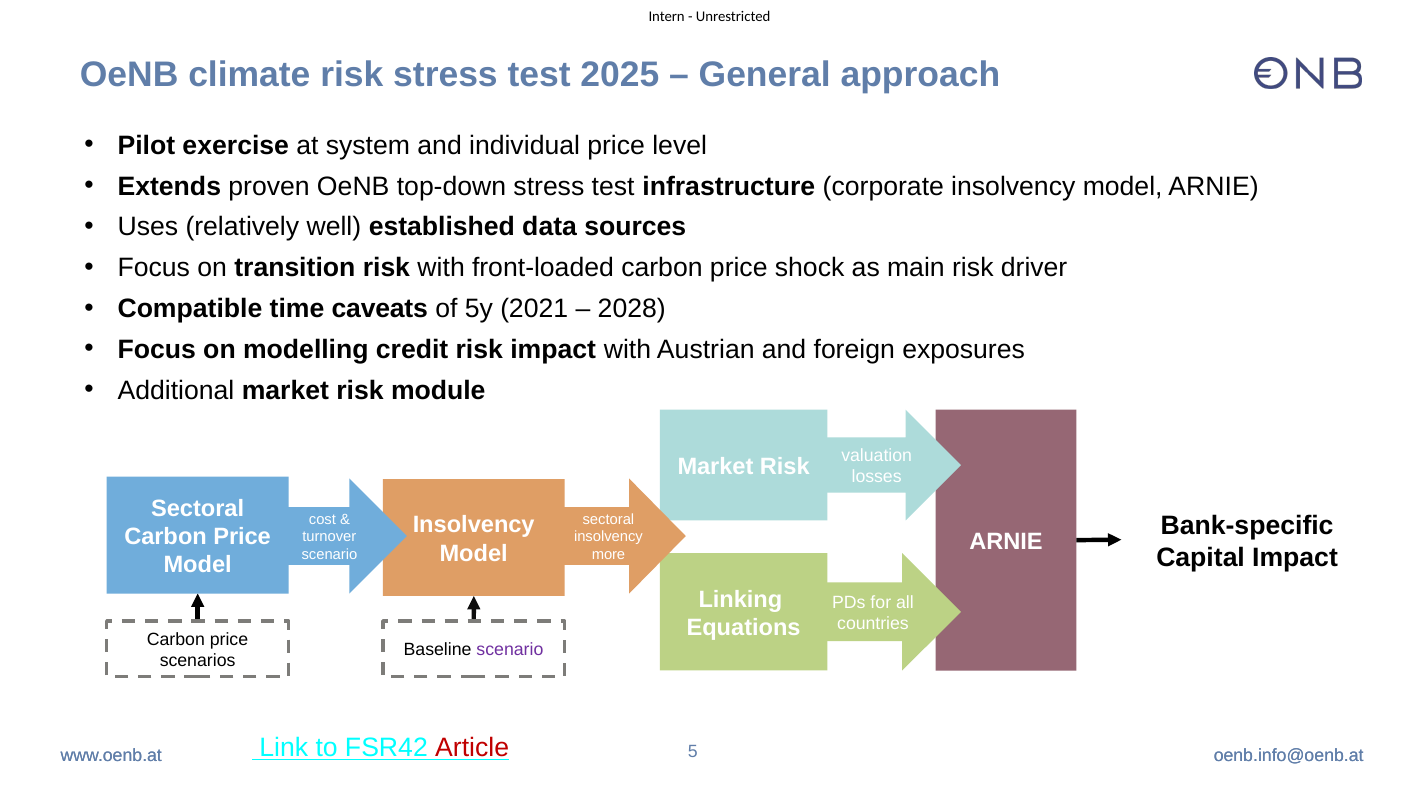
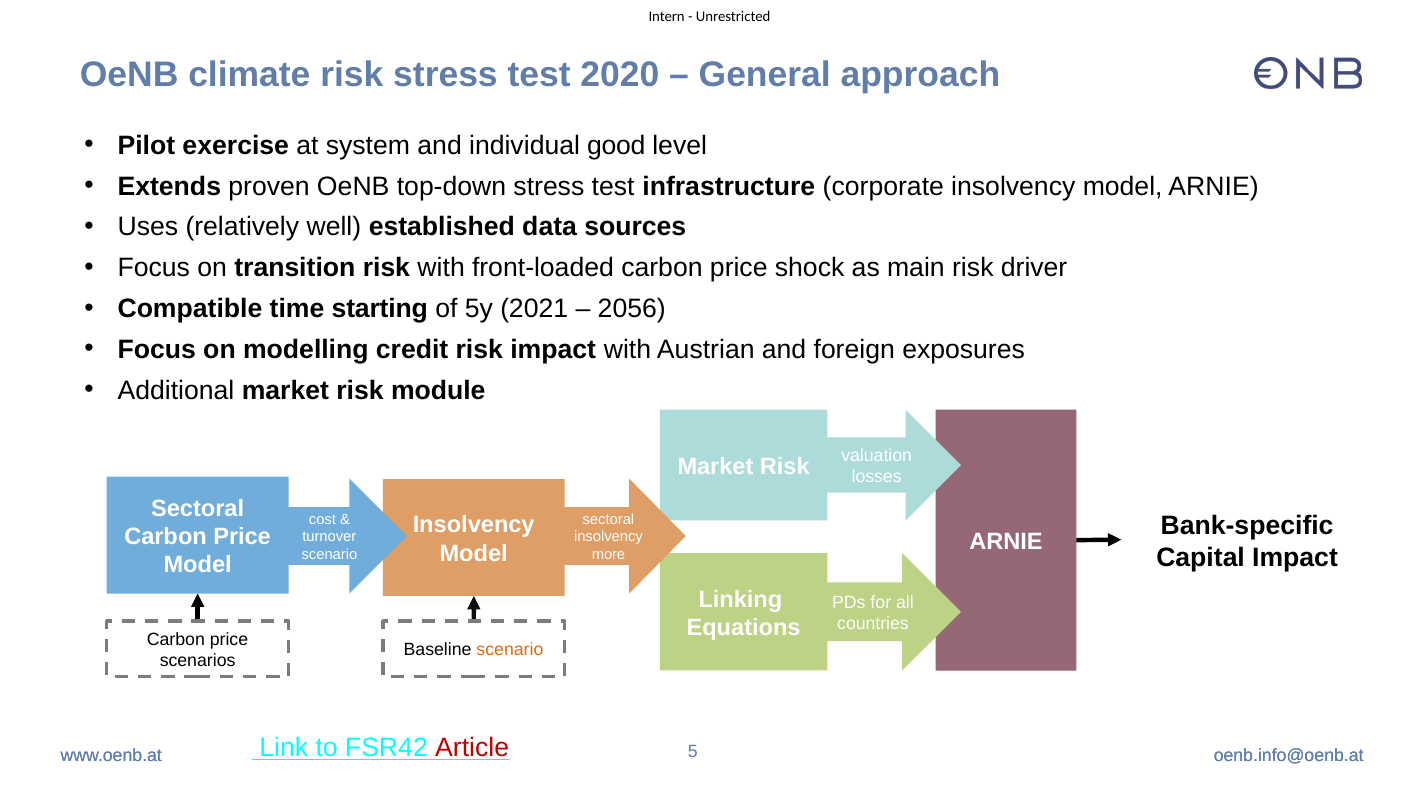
2025: 2025 -> 2020 (620, 75)
individual price: price -> good (616, 146)
caveats: caveats -> starting (380, 309)
2028: 2028 -> 2056 (632, 309)
scenario colour: purple -> orange (510, 650)
